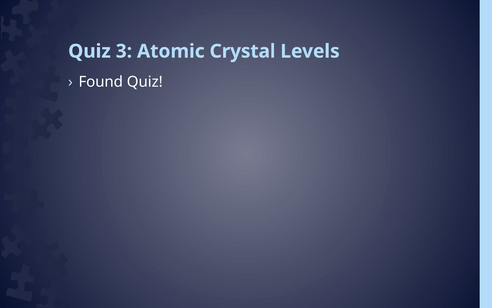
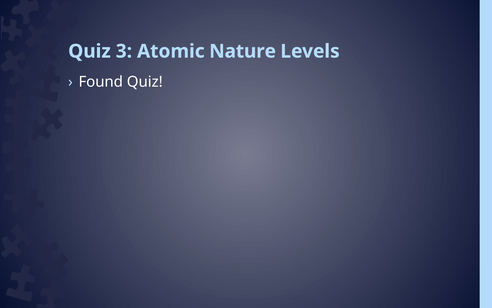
Crystal: Crystal -> Nature (243, 51)
